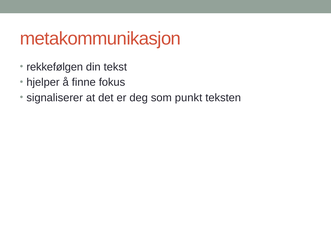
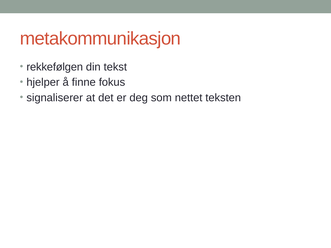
punkt: punkt -> nettet (189, 98)
